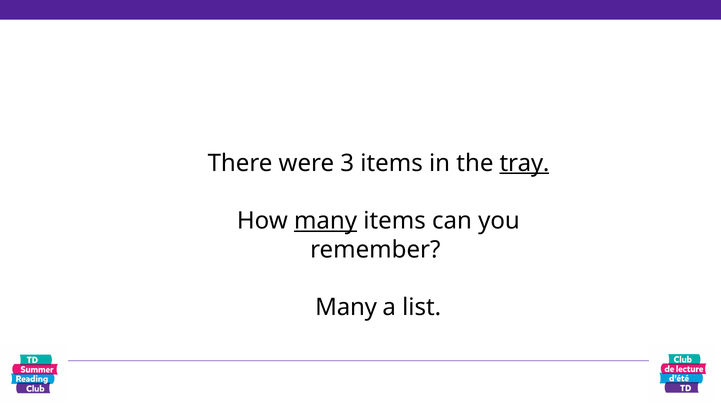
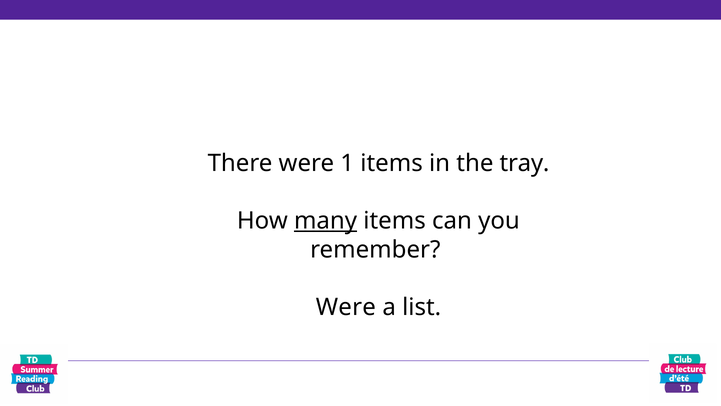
3: 3 -> 1 (347, 163)
tray underline: present -> none (525, 163)
Many: Many -> Were (346, 307)
